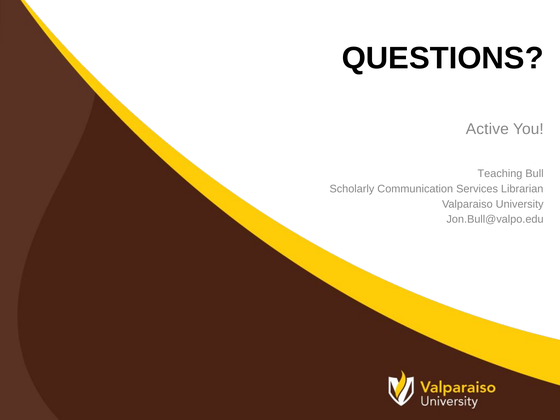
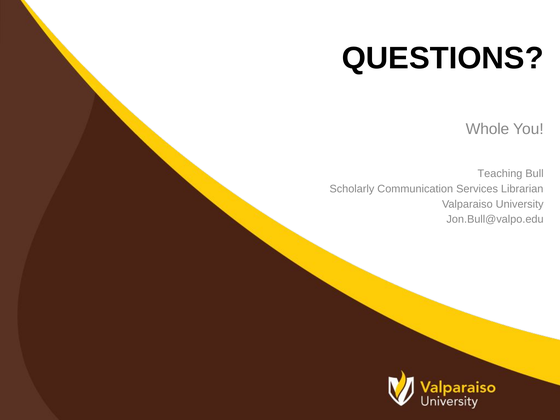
Active: Active -> Whole (487, 129)
